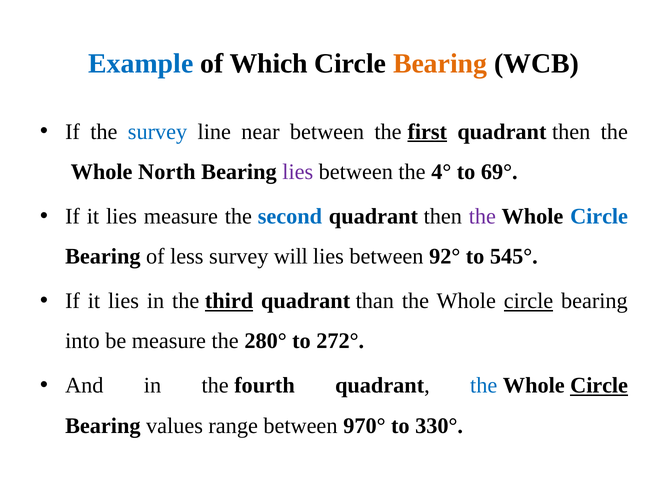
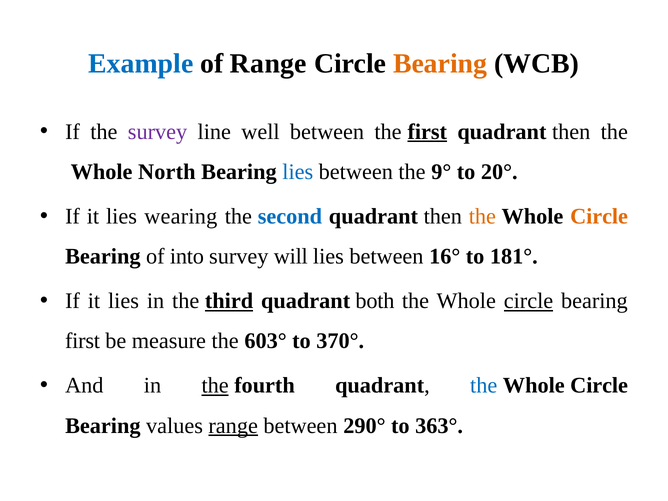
of Which: Which -> Range (268, 64)
survey colour: blue -> purple (158, 132)
near: near -> well (260, 132)
lies colour: purple -> blue (298, 172)
4°: 4° -> 9° (441, 172)
69°: 69° -> 20° (499, 172)
lies measure: measure -> wearing (181, 216)
the colour: purple -> orange (482, 216)
Circle colour: blue -> orange (599, 216)
less: less -> into (187, 257)
92°: 92° -> 16° (445, 257)
545°: 545° -> 181° (514, 257)
than: than -> both (375, 301)
into: into -> first (83, 341)
280°: 280° -> 603° (266, 341)
272°: 272° -> 370° (340, 341)
the underline: none -> present (215, 386)
Circle underline: present -> none (599, 386)
range underline: none -> present (233, 426)
970°: 970° -> 290° (364, 426)
330°: 330° -> 363° (439, 426)
